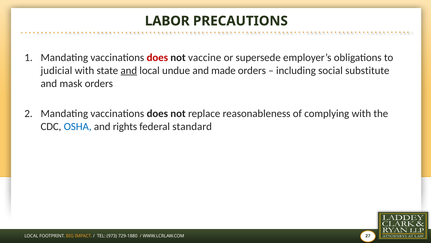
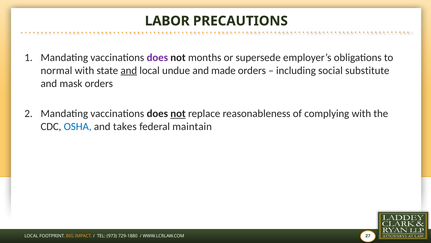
does colour: red -> purple (157, 57)
vaccine: vaccine -> months (205, 57)
judicial: judicial -> normal (56, 70)
not underline: none -> present (178, 113)
rights: rights -> takes (125, 126)
standard: standard -> maintain (192, 126)
